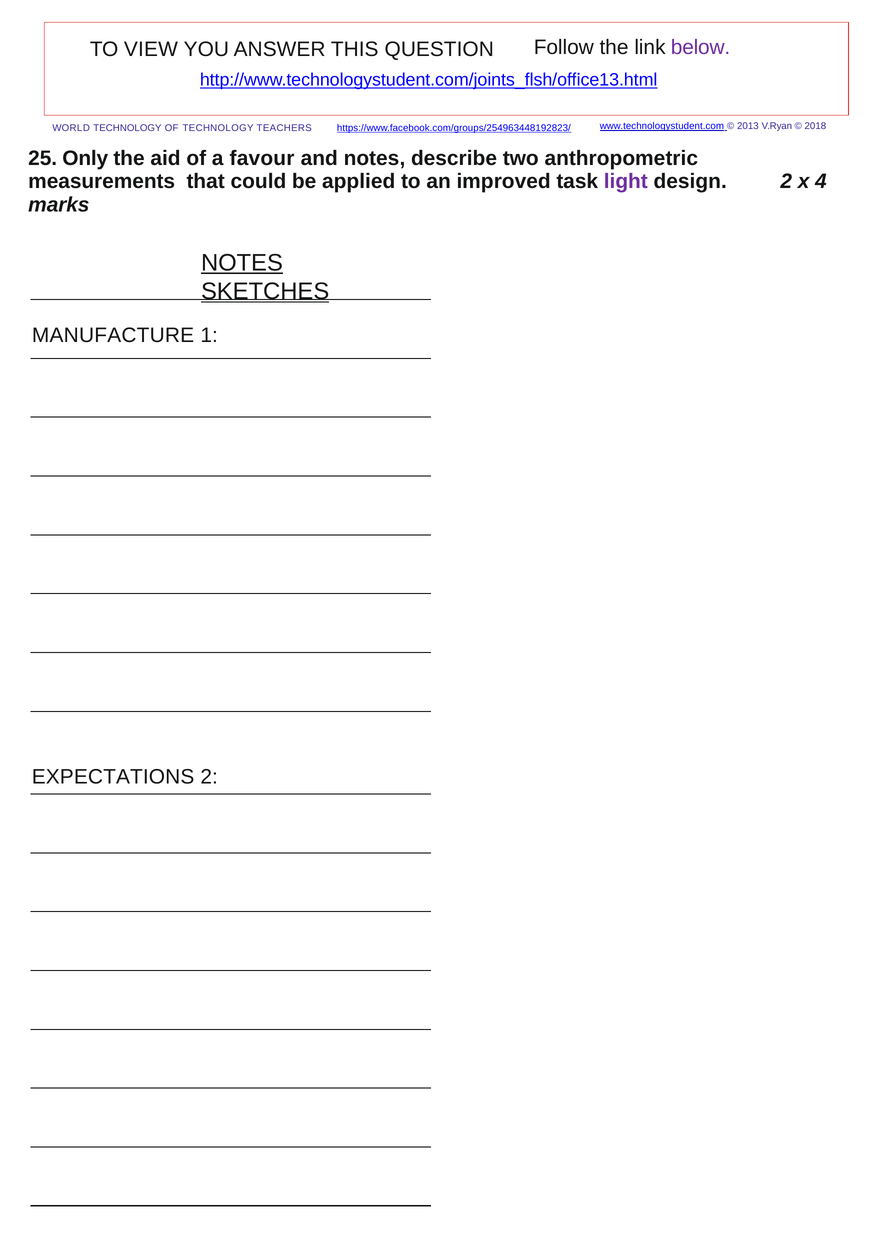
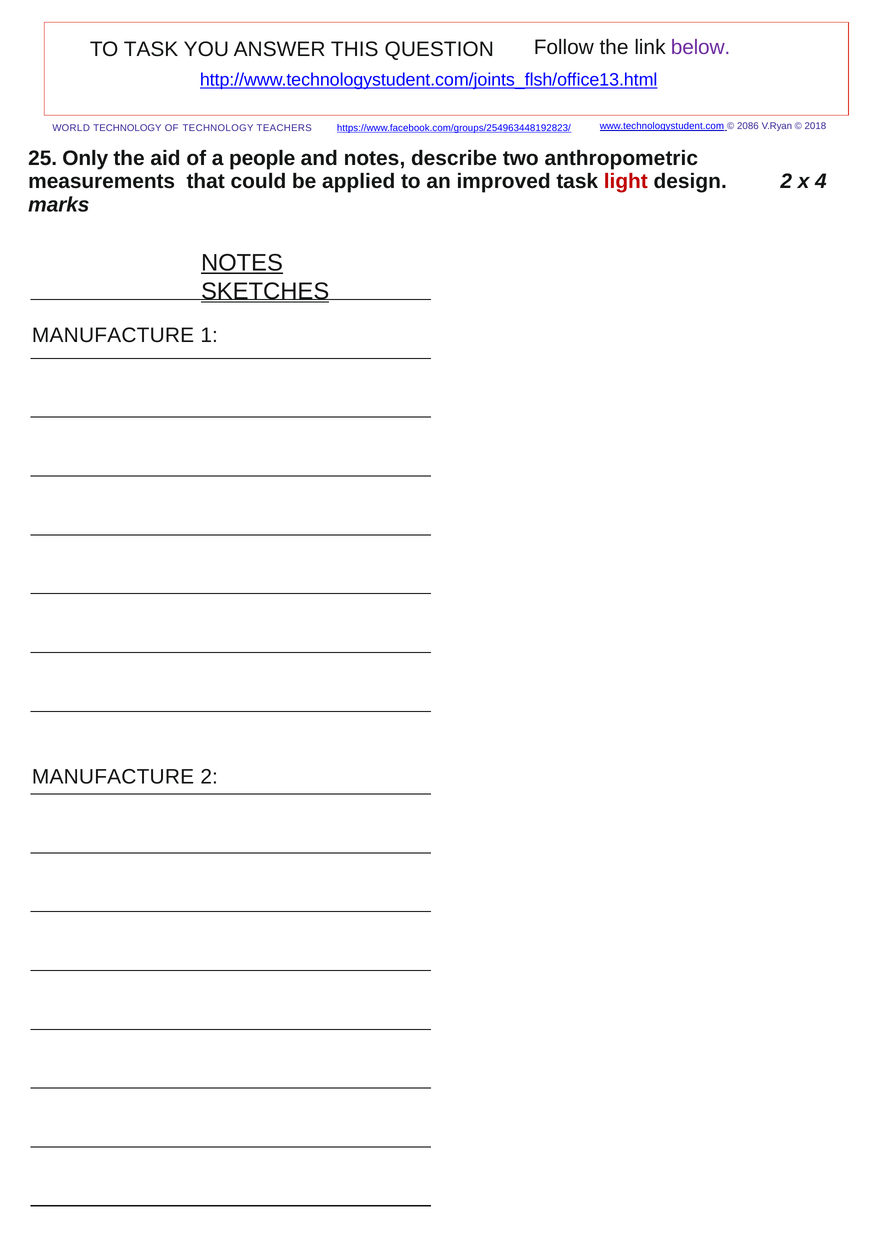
TO VIEW: VIEW -> TASK (151, 49)
2013: 2013 -> 2086 (748, 126)
favour: favour -> people (262, 158)
light colour: purple -> red (626, 182)
EXPECTATIONS: EXPECTATIONS -> MANUFACTURE (113, 776)
